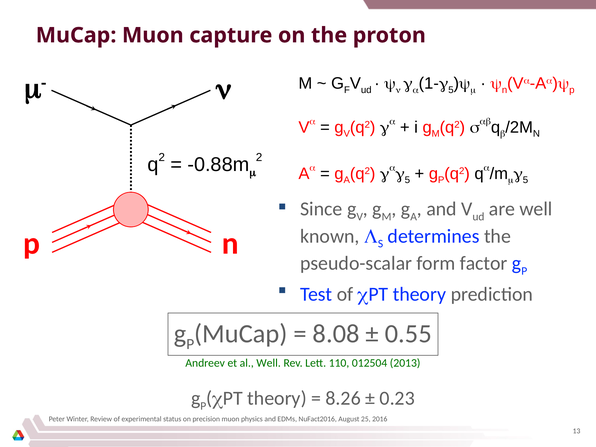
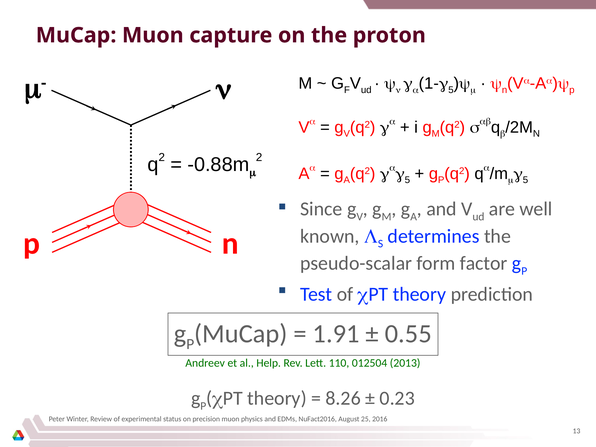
8.08: 8.08 -> 1.91 (336, 334)
al Well: Well -> Help (269, 363)
